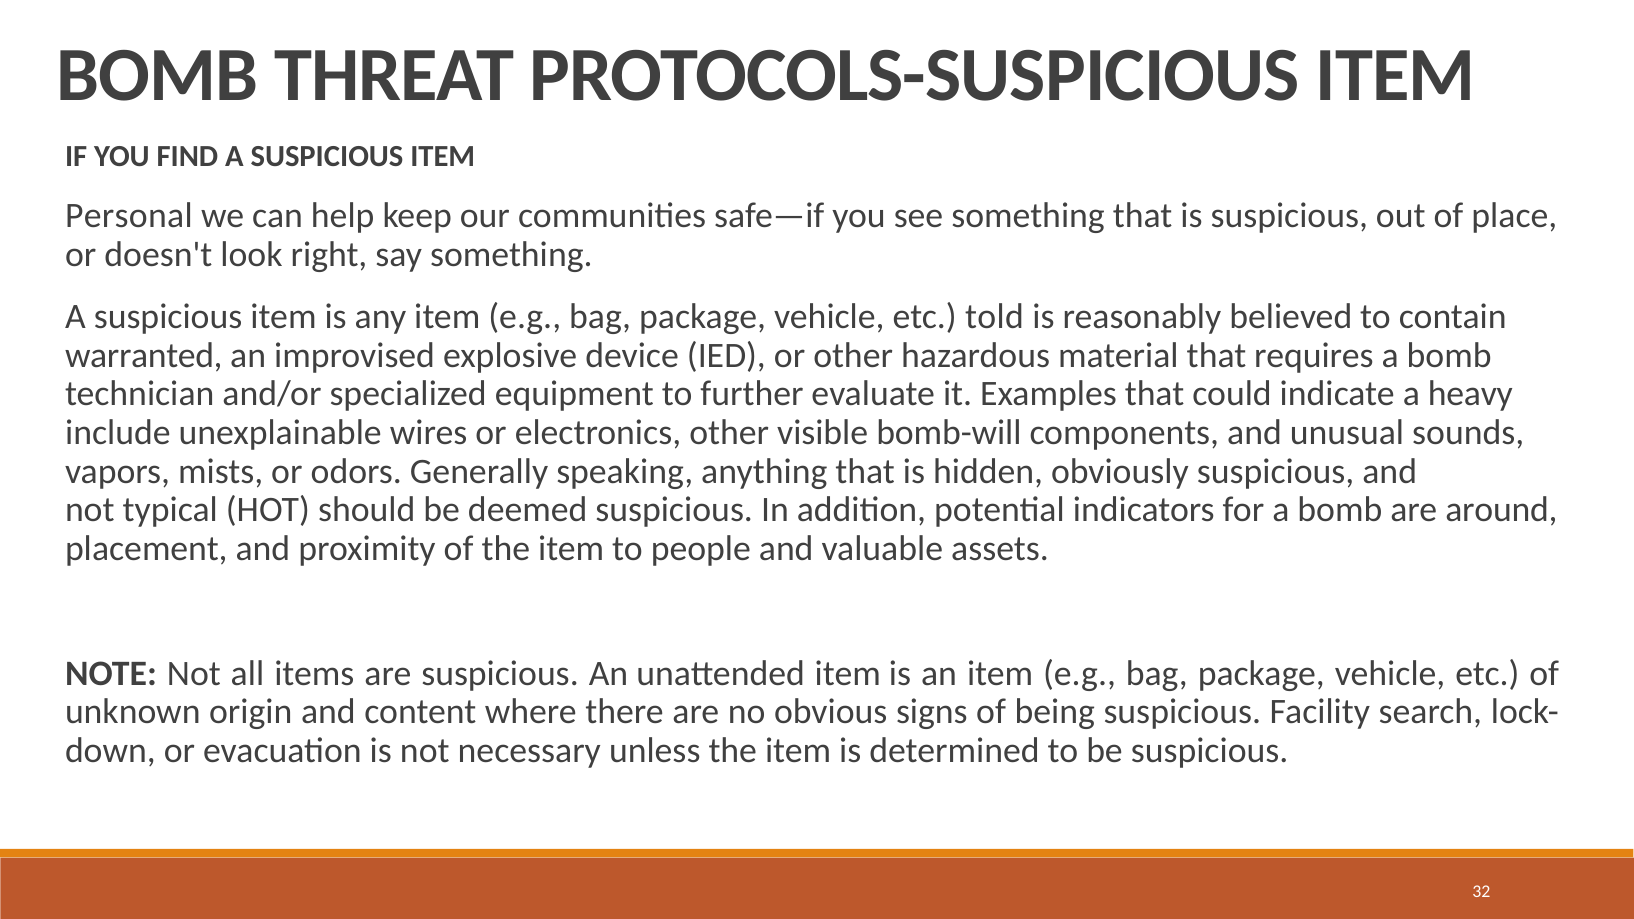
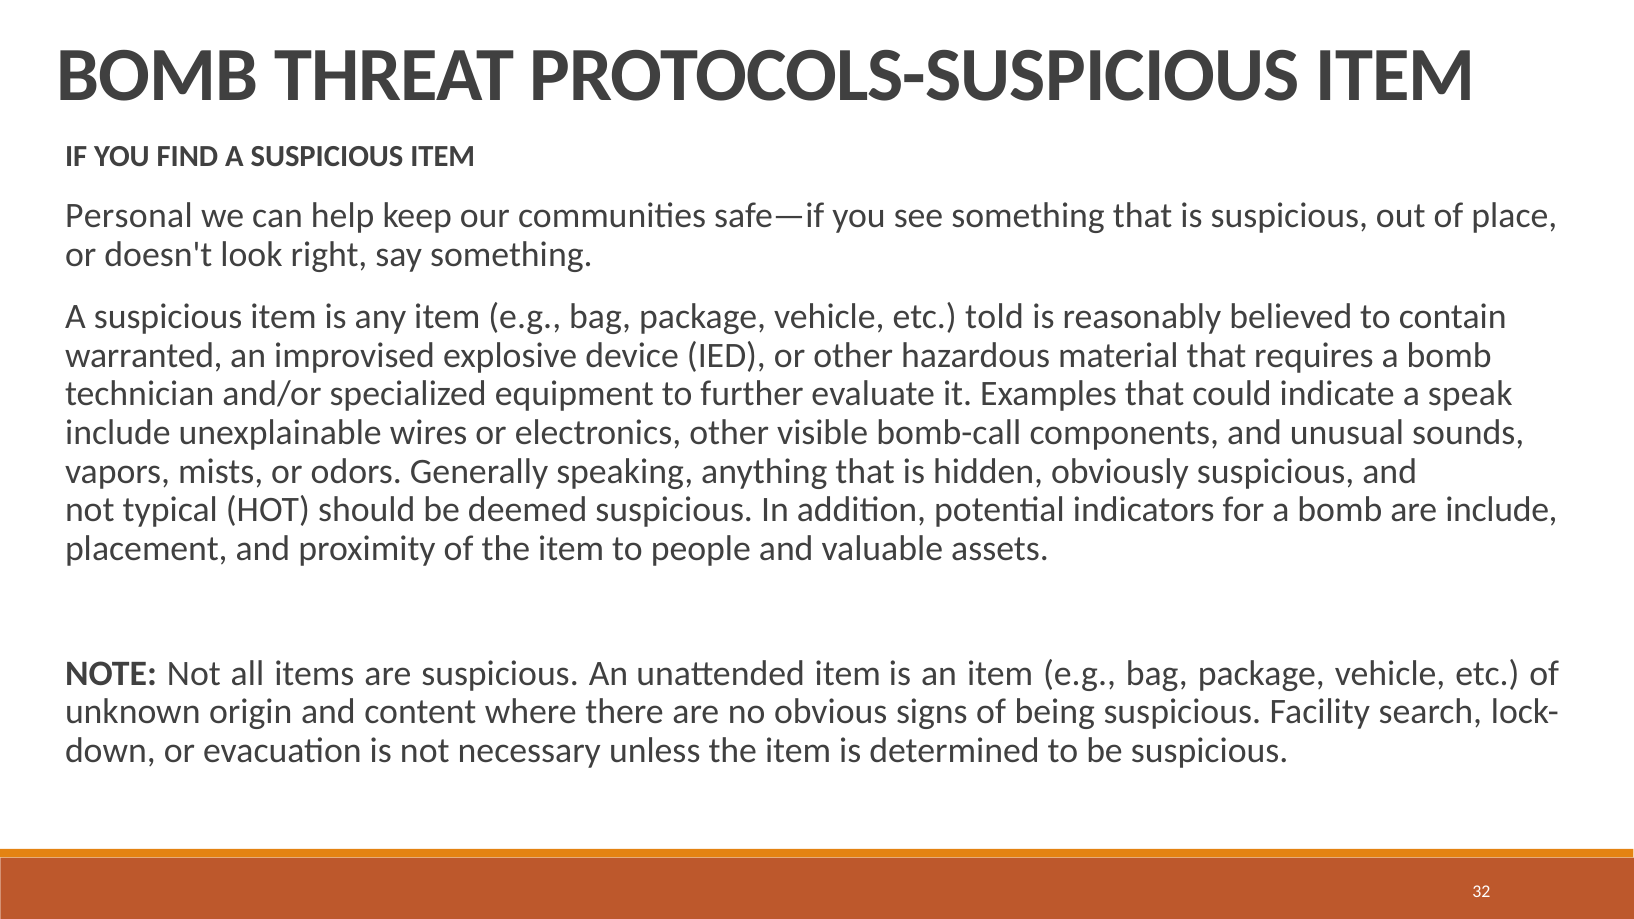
heavy: heavy -> speak (1470, 394)
bomb-will: bomb-will -> bomb-call (949, 433)
are around: around -> include (1501, 510)
